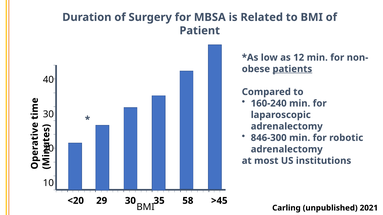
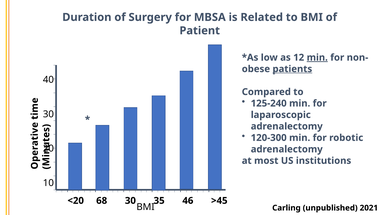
min underline: none -> present (317, 58)
160-240: 160-240 -> 125-240 (269, 104)
846-300: 846-300 -> 120-300 (269, 138)
29: 29 -> 68 (102, 201)
58: 58 -> 46 (188, 201)
